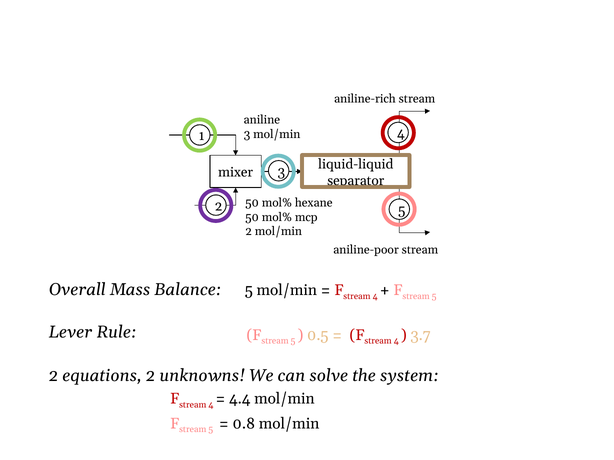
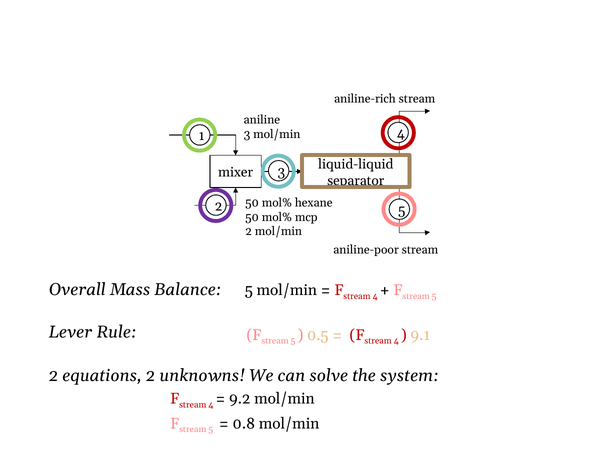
3.7: 3.7 -> 9.1 (420, 335)
4.4: 4.4 -> 9.2 (240, 399)
